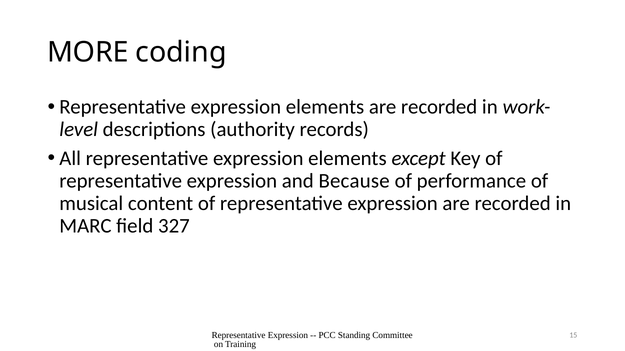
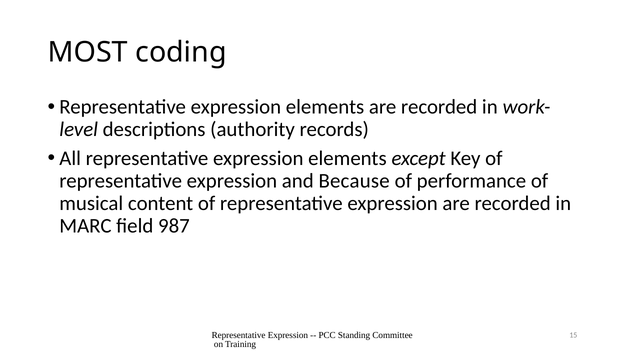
MORE: MORE -> MOST (88, 53)
327: 327 -> 987 (174, 226)
